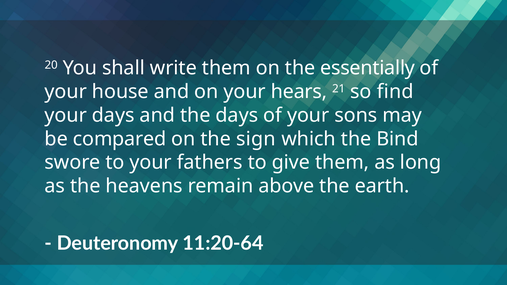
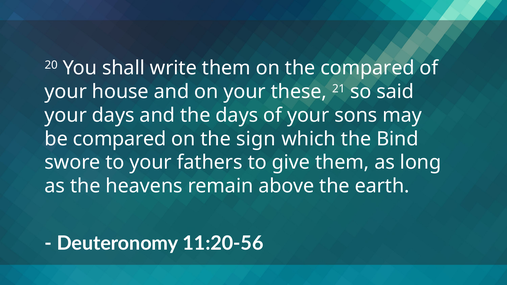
the essentially: essentially -> compared (368, 68)
hears: hears -> these (299, 92)
find: find -> said (395, 92)
11:20-64: 11:20-64 -> 11:20-56 (223, 244)
